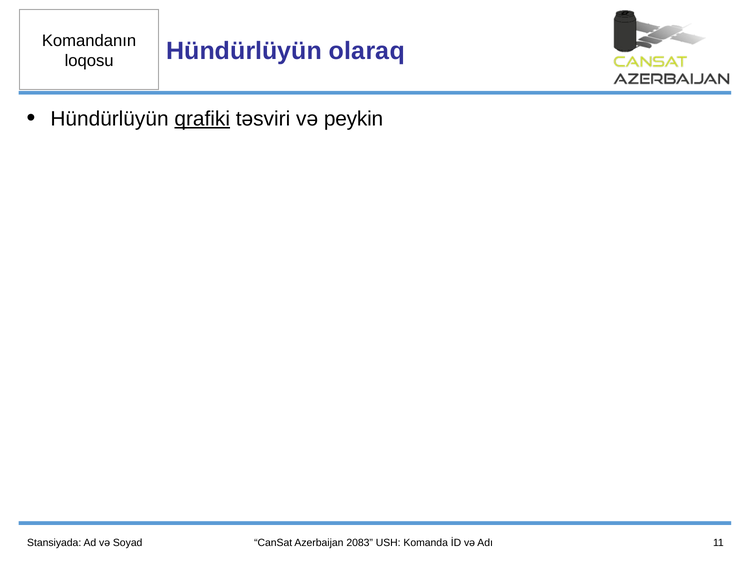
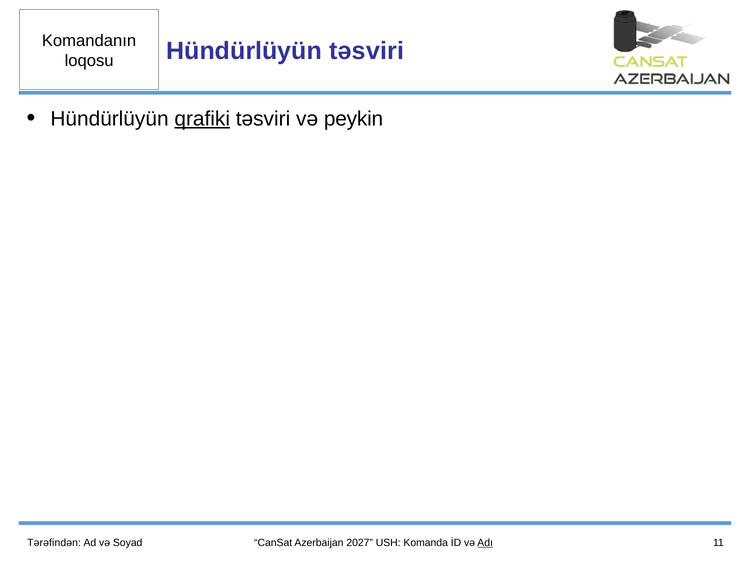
Hündürlüyün olaraq: olaraq -> təsviri (367, 51)
Stansiyada: Stansiyada -> Tərəfindən (54, 543)
2083: 2083 -> 2027 (360, 543)
Adı underline: none -> present (485, 543)
